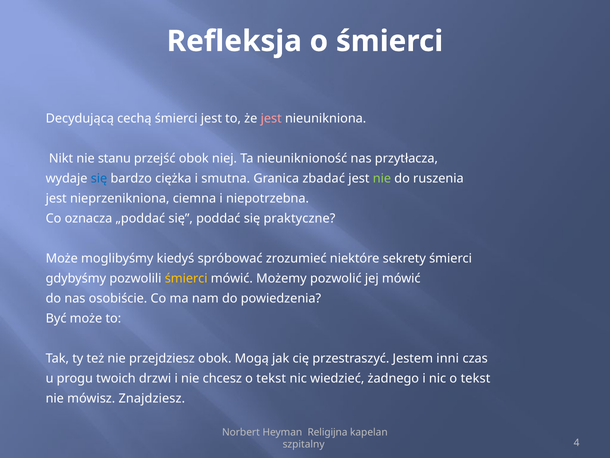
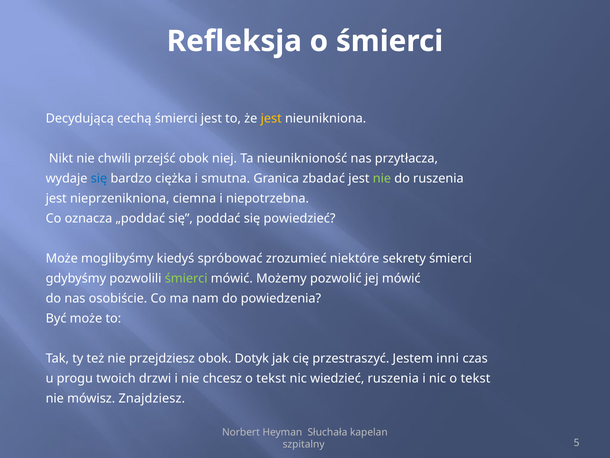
jest colour: pink -> yellow (271, 118)
stanu: stanu -> chwili (114, 158)
praktyczne: praktyczne -> powiedzieć (300, 218)
śmierci colour: yellow -> light green (186, 278)
Mogą: Mogą -> Dotyk (252, 358)
wiedzieć żadnego: żadnego -> ruszenia (393, 378)
Religijna: Religijna -> Słuchała (327, 432)
4: 4 -> 5 (577, 442)
